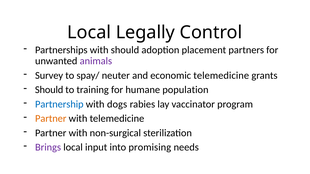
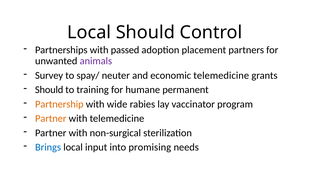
Local Legally: Legally -> Should (145, 33)
with should: should -> passed (125, 50)
population: population -> permanent (186, 90)
Partnership colour: blue -> orange (59, 104)
dogs: dogs -> wide (117, 104)
Brings colour: purple -> blue (48, 148)
